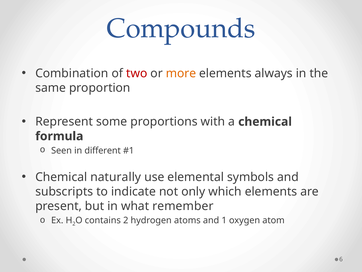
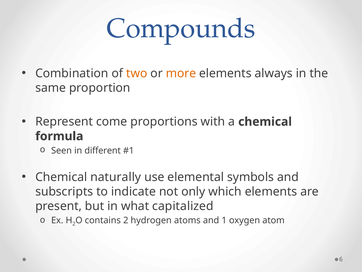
two colour: red -> orange (137, 73)
some: some -> come (112, 122)
remember: remember -> capitalized (183, 206)
